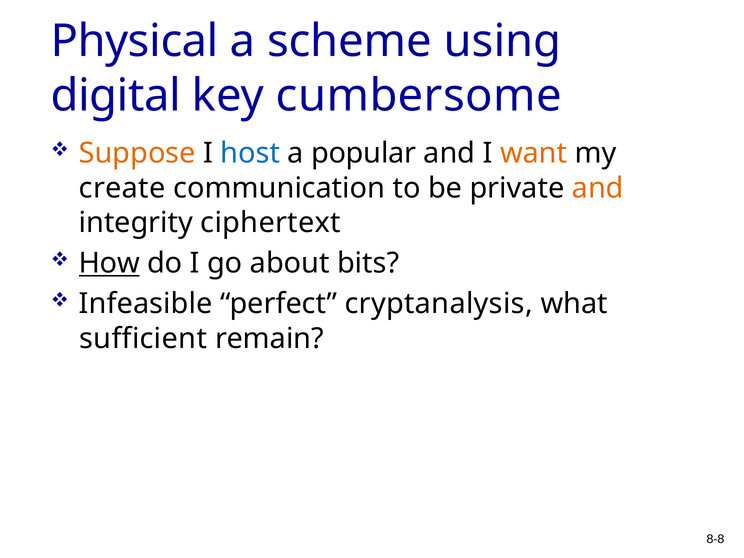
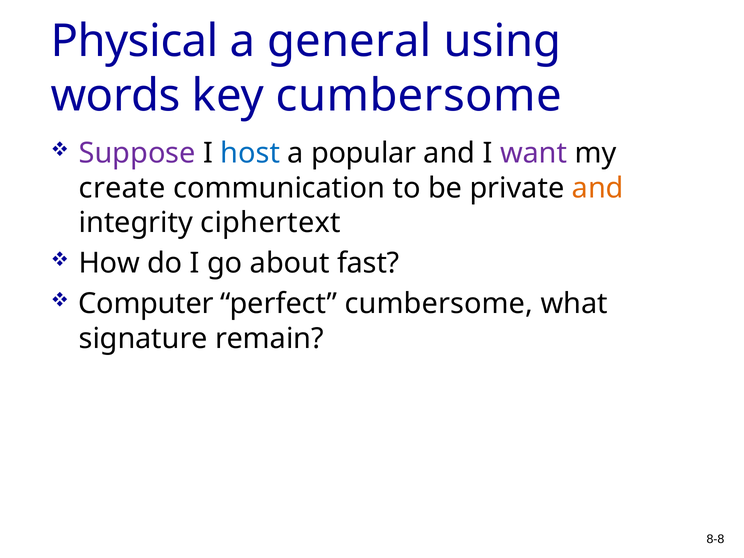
scheme: scheme -> general (349, 41)
digital: digital -> words (116, 96)
Suppose colour: orange -> purple (137, 153)
want colour: orange -> purple (534, 153)
How underline: present -> none (109, 263)
bits: bits -> fast (368, 263)
Infeasible: Infeasible -> Computer (146, 304)
perfect cryptanalysis: cryptanalysis -> cumbersome (439, 304)
sufficient: sufficient -> signature (143, 339)
